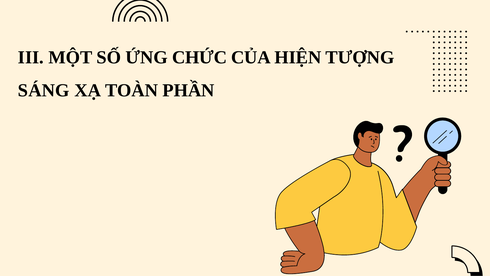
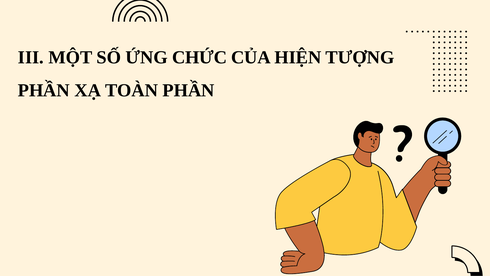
SÁNG: SÁNG -> PHẦN (44, 90)
